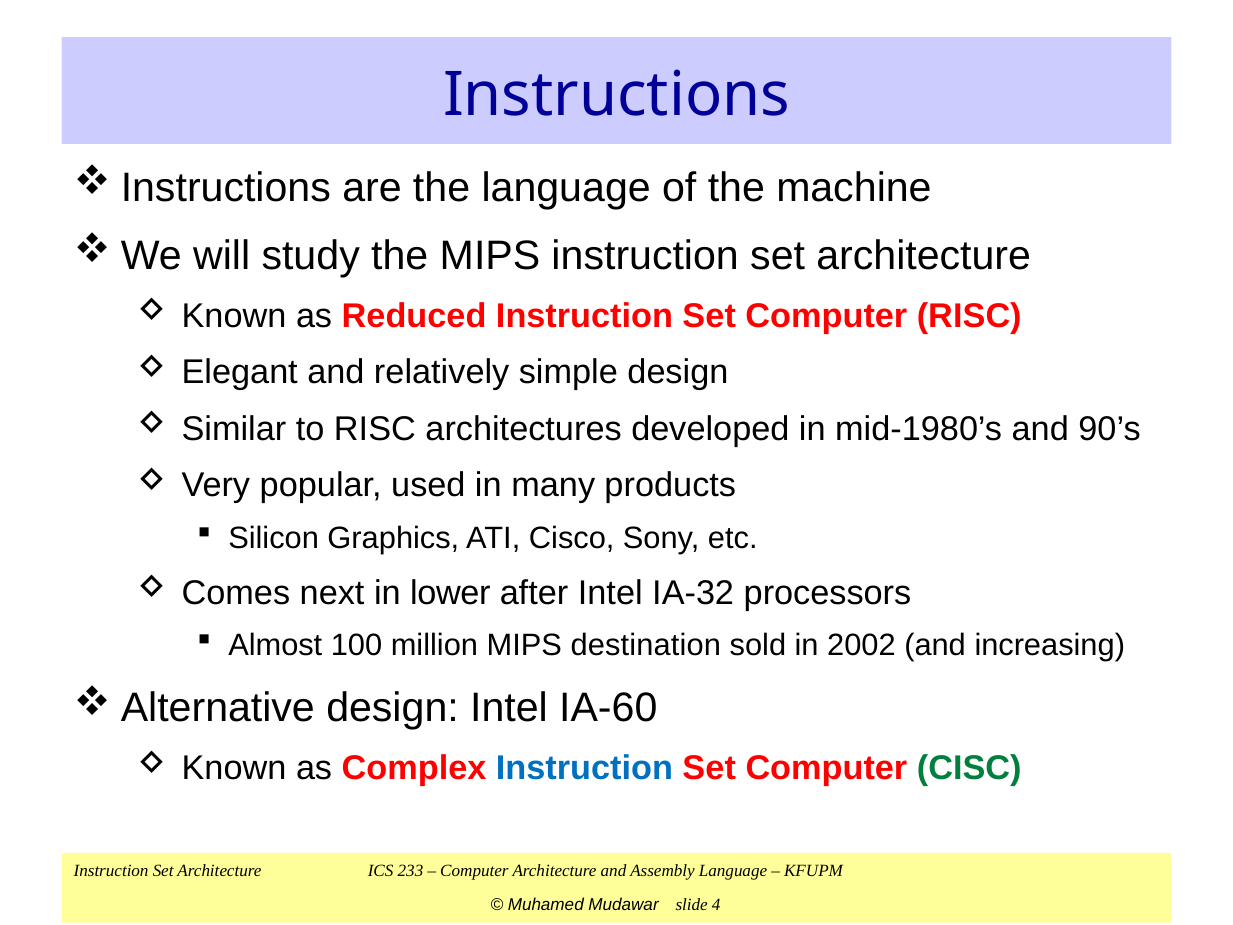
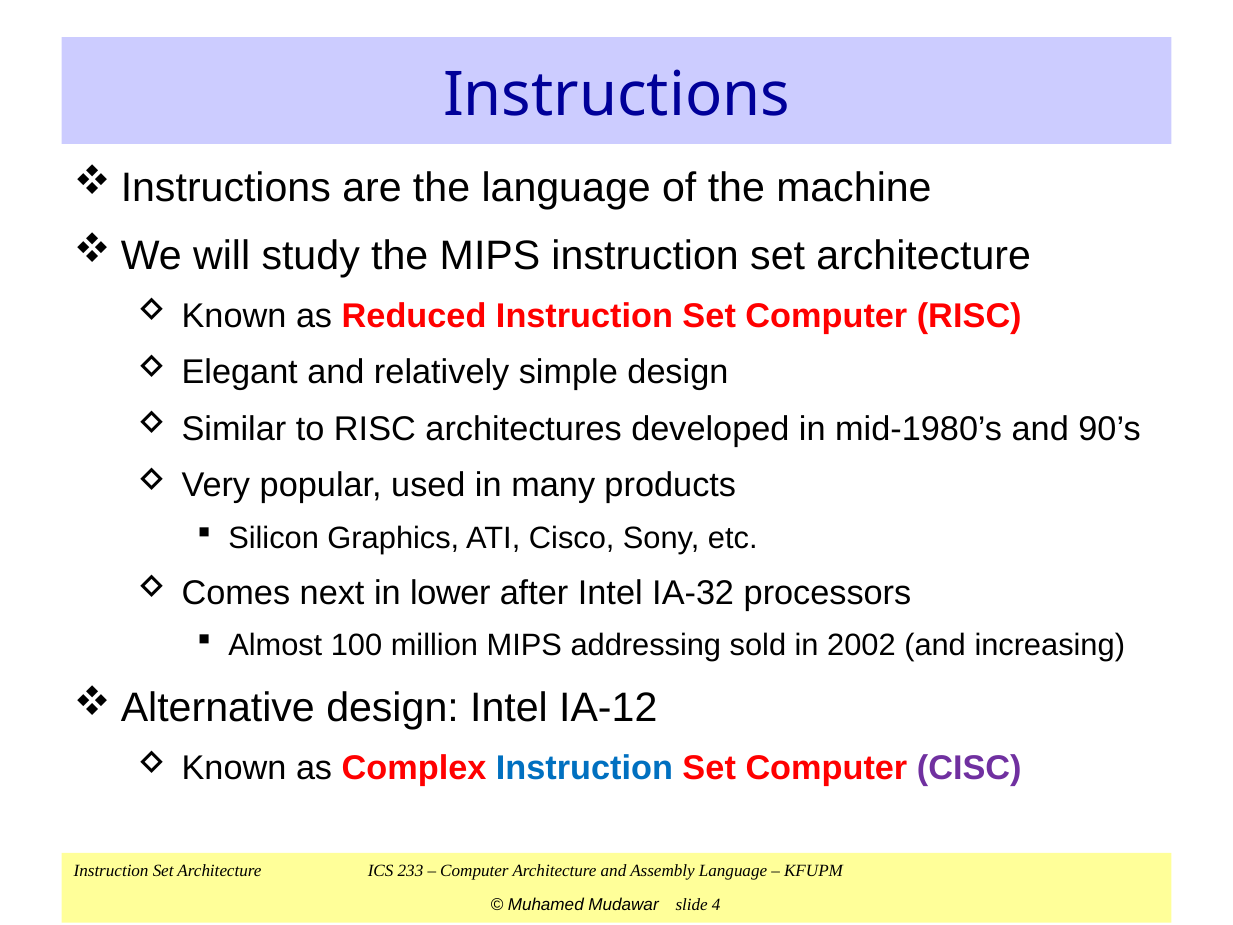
destination: destination -> addressing (646, 646)
IA-60: IA-60 -> IA-12 (608, 708)
CISC colour: green -> purple (969, 768)
